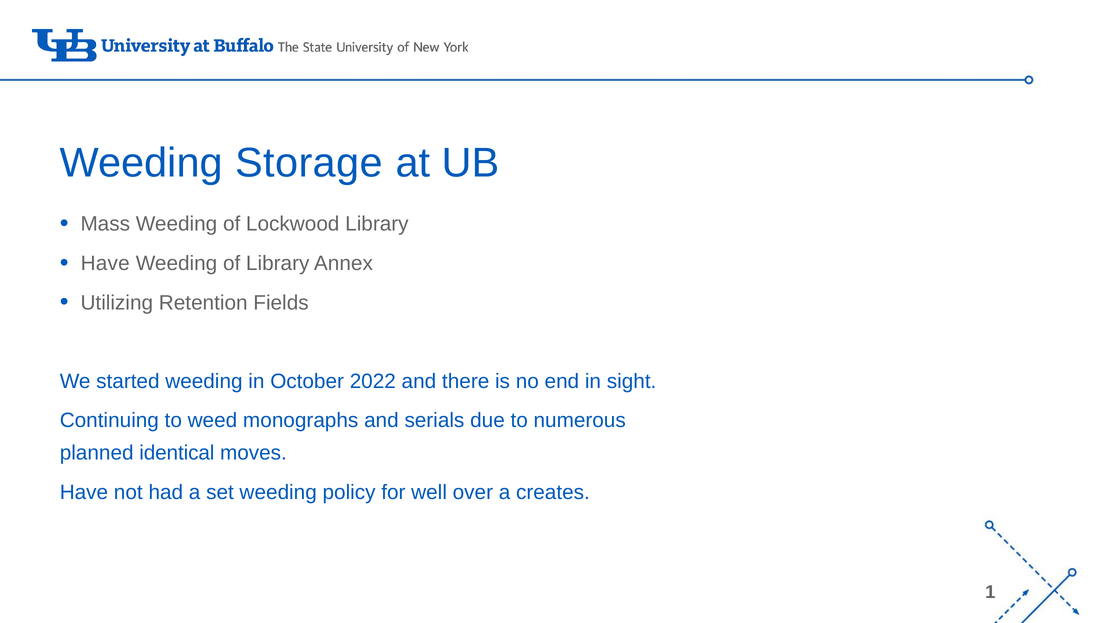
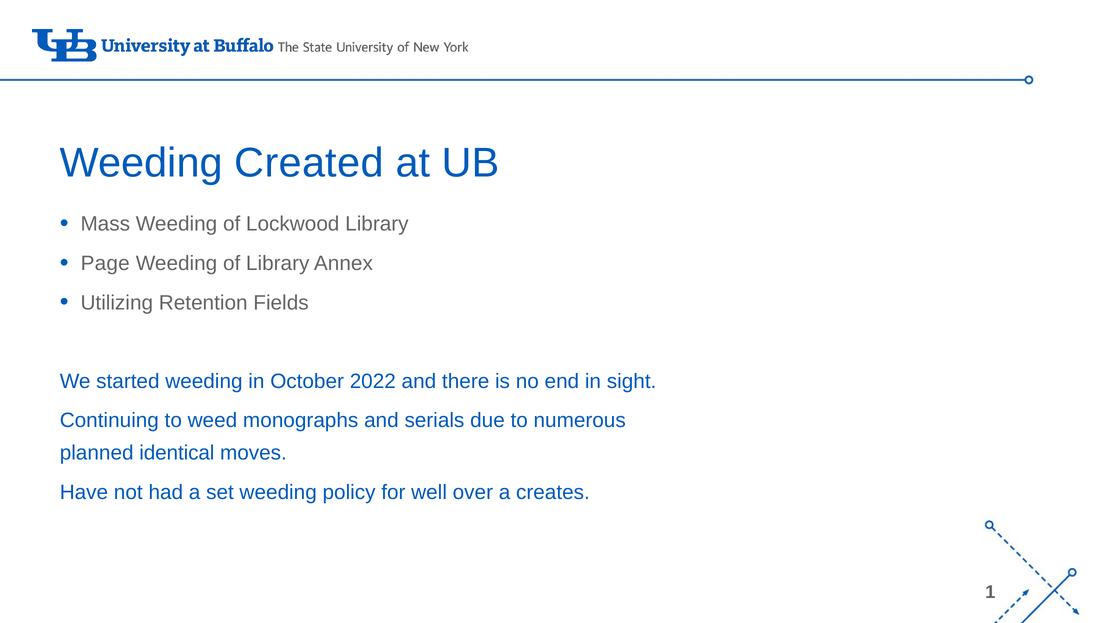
Storage: Storage -> Created (309, 163)
Have: Have -> Page (105, 263)
